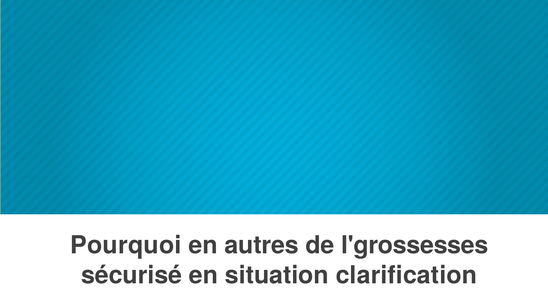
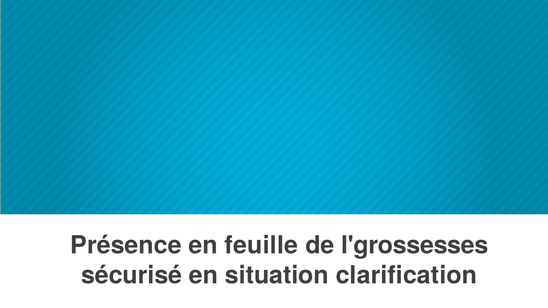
Pourquoi: Pourquoi -> Présence (126, 246)
autres: autres -> feuille (261, 246)
